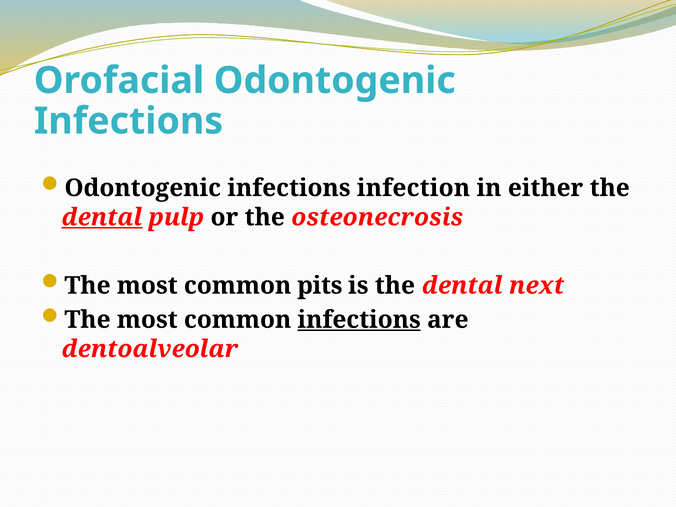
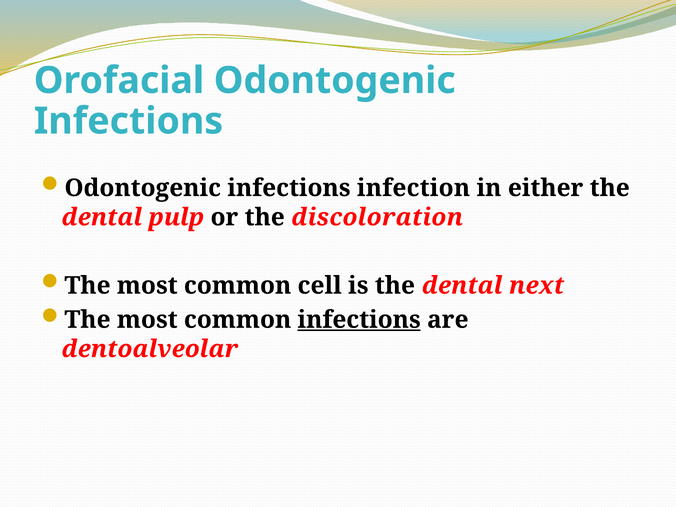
dental underline: present -> none (102, 217)
osteonecrosis: osteonecrosis -> discoloration (377, 217)
pits: pits -> cell (320, 286)
